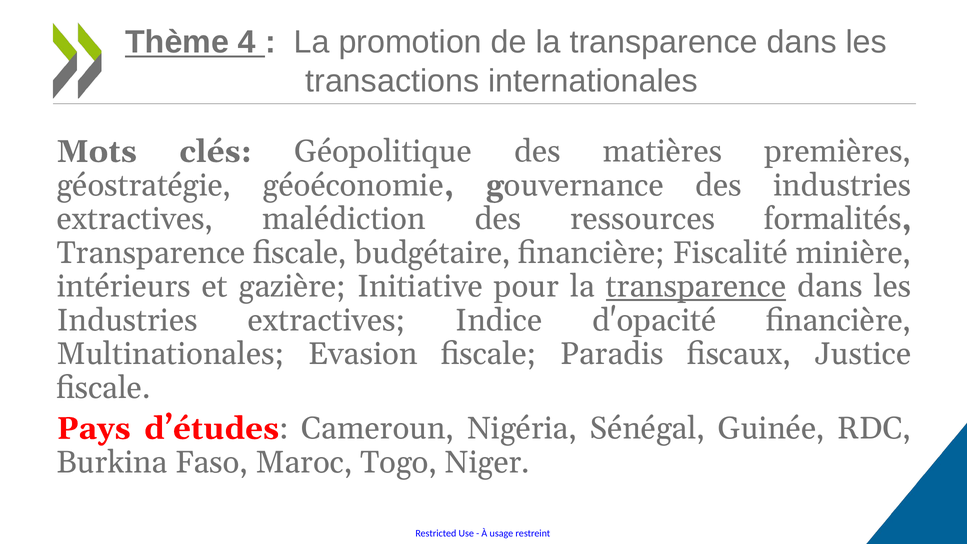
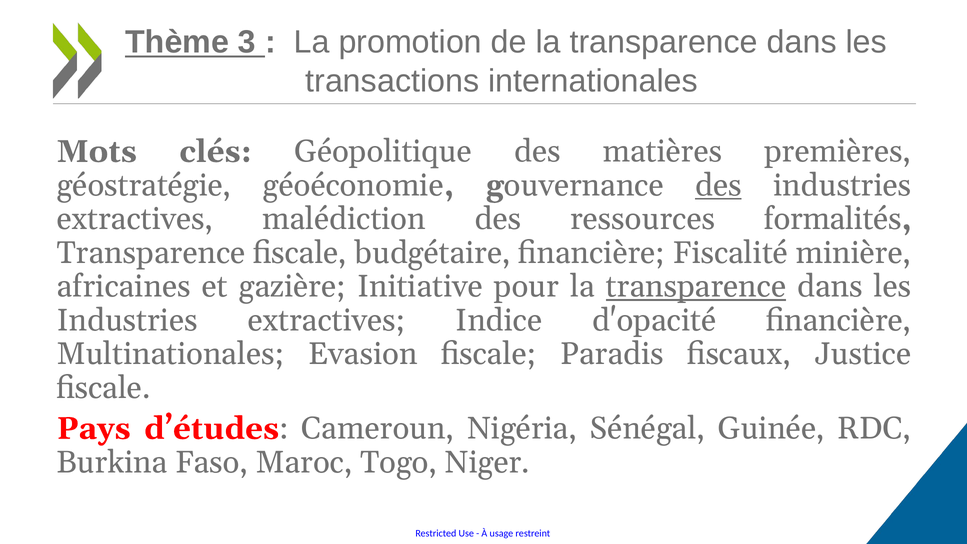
4: 4 -> 3 (247, 42)
des underline: none -> present (718, 185)
intérieurs: intérieurs -> africaines (124, 287)
